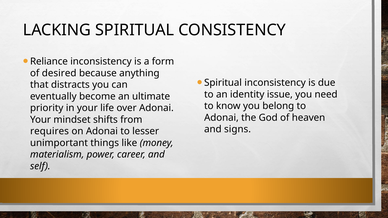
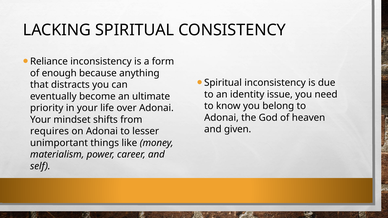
desired: desired -> enough (59, 73)
signs: signs -> given (238, 129)
